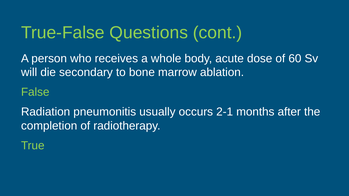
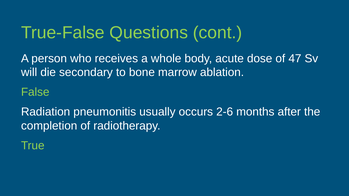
60: 60 -> 47 (295, 59)
2-1: 2-1 -> 2-6 (225, 112)
